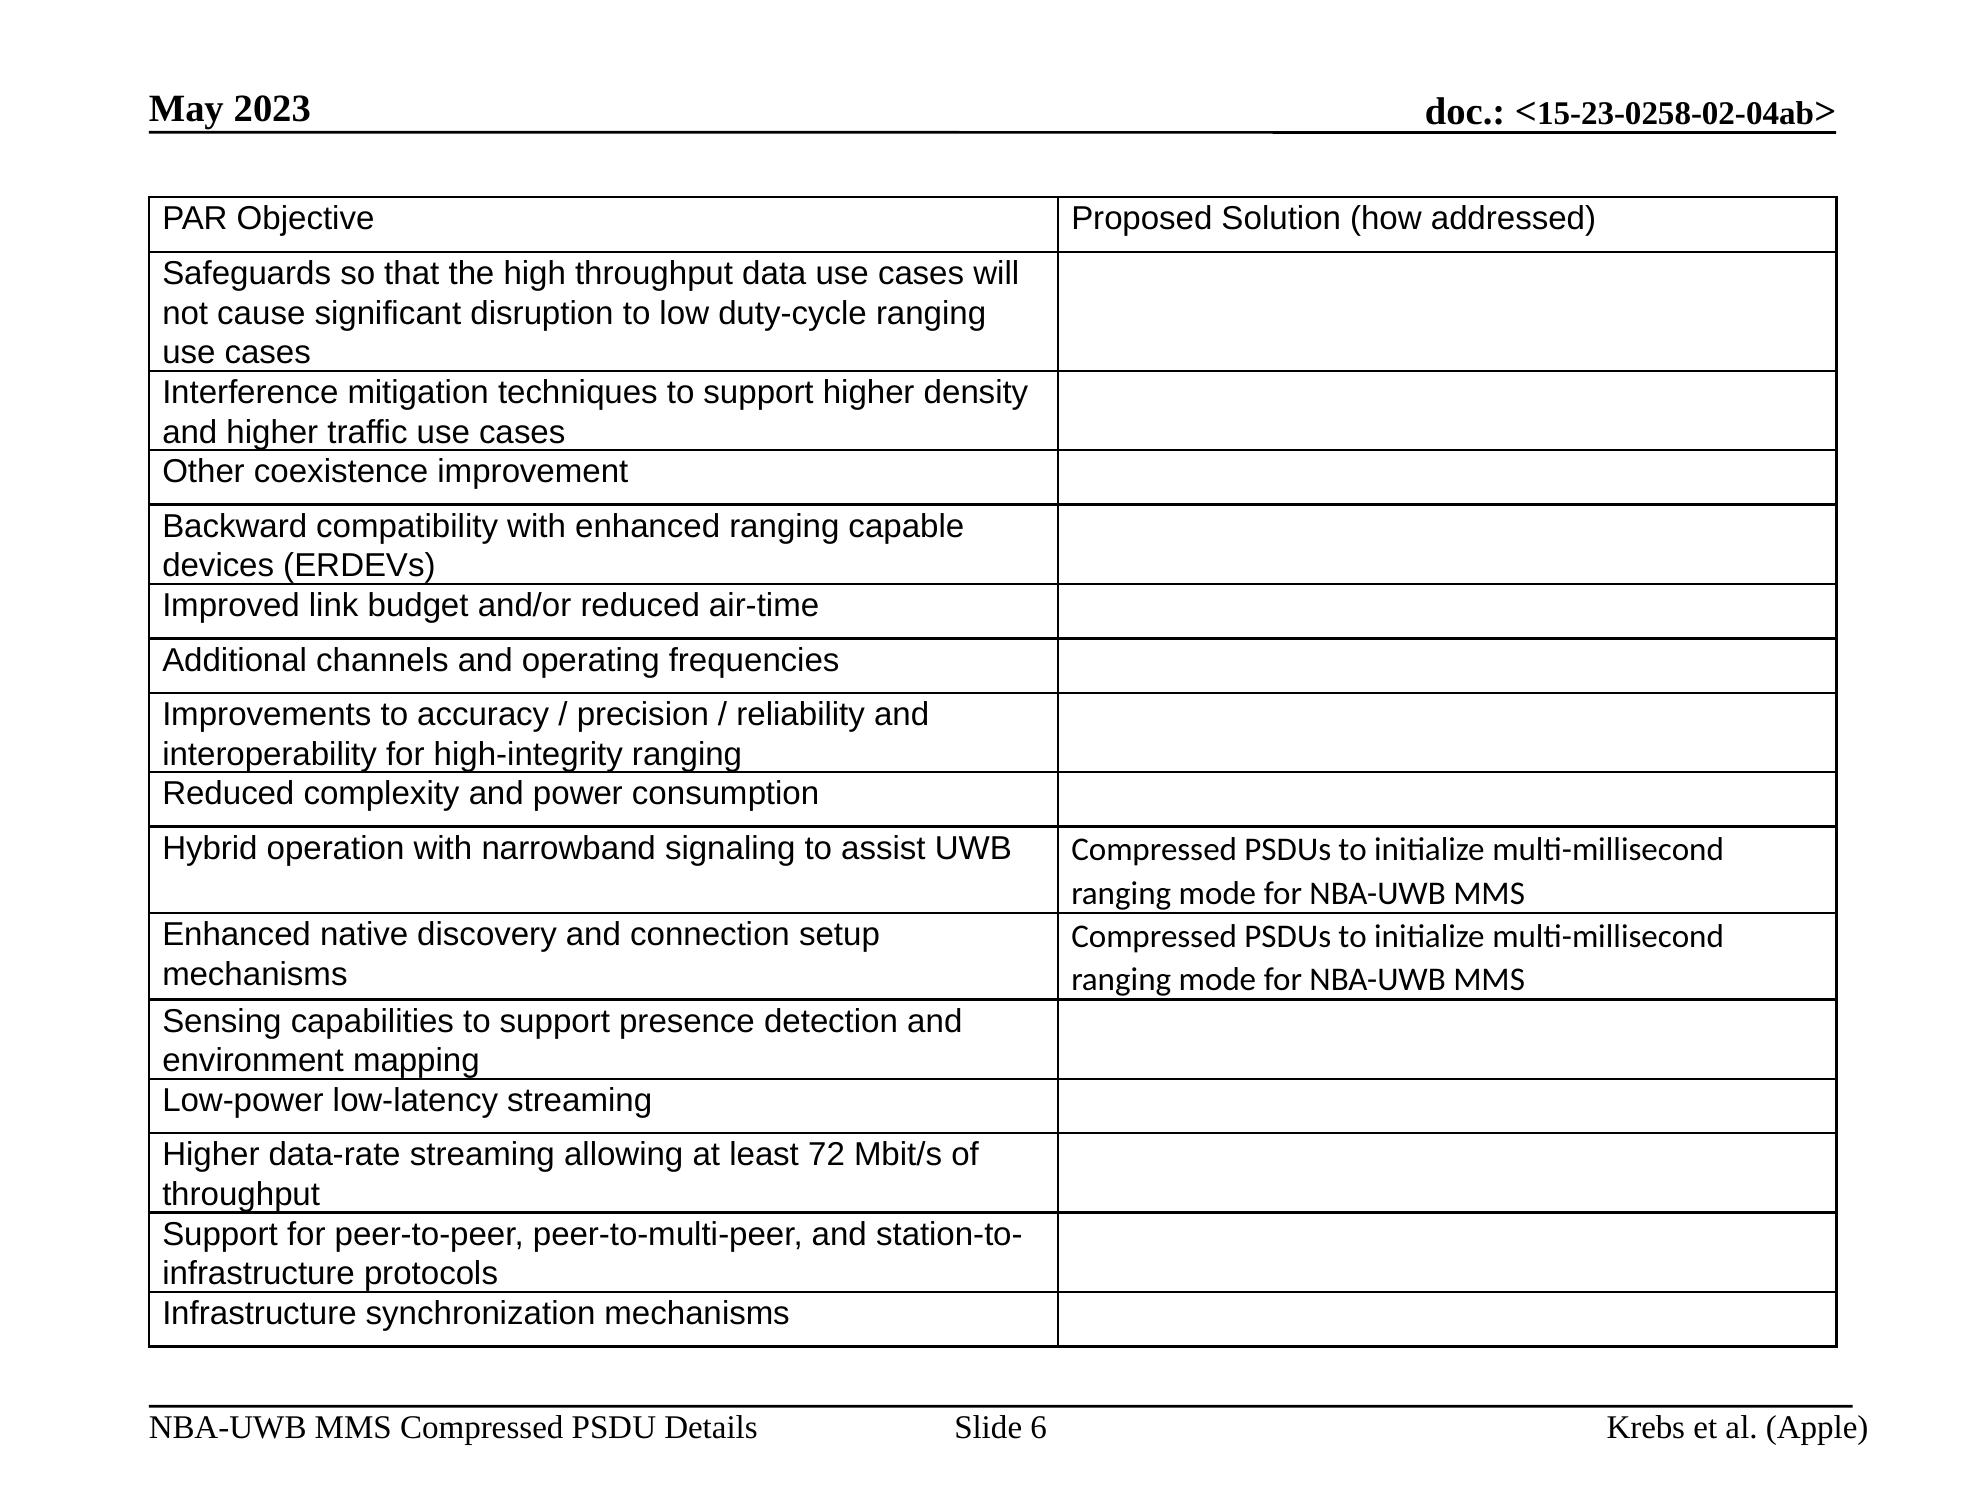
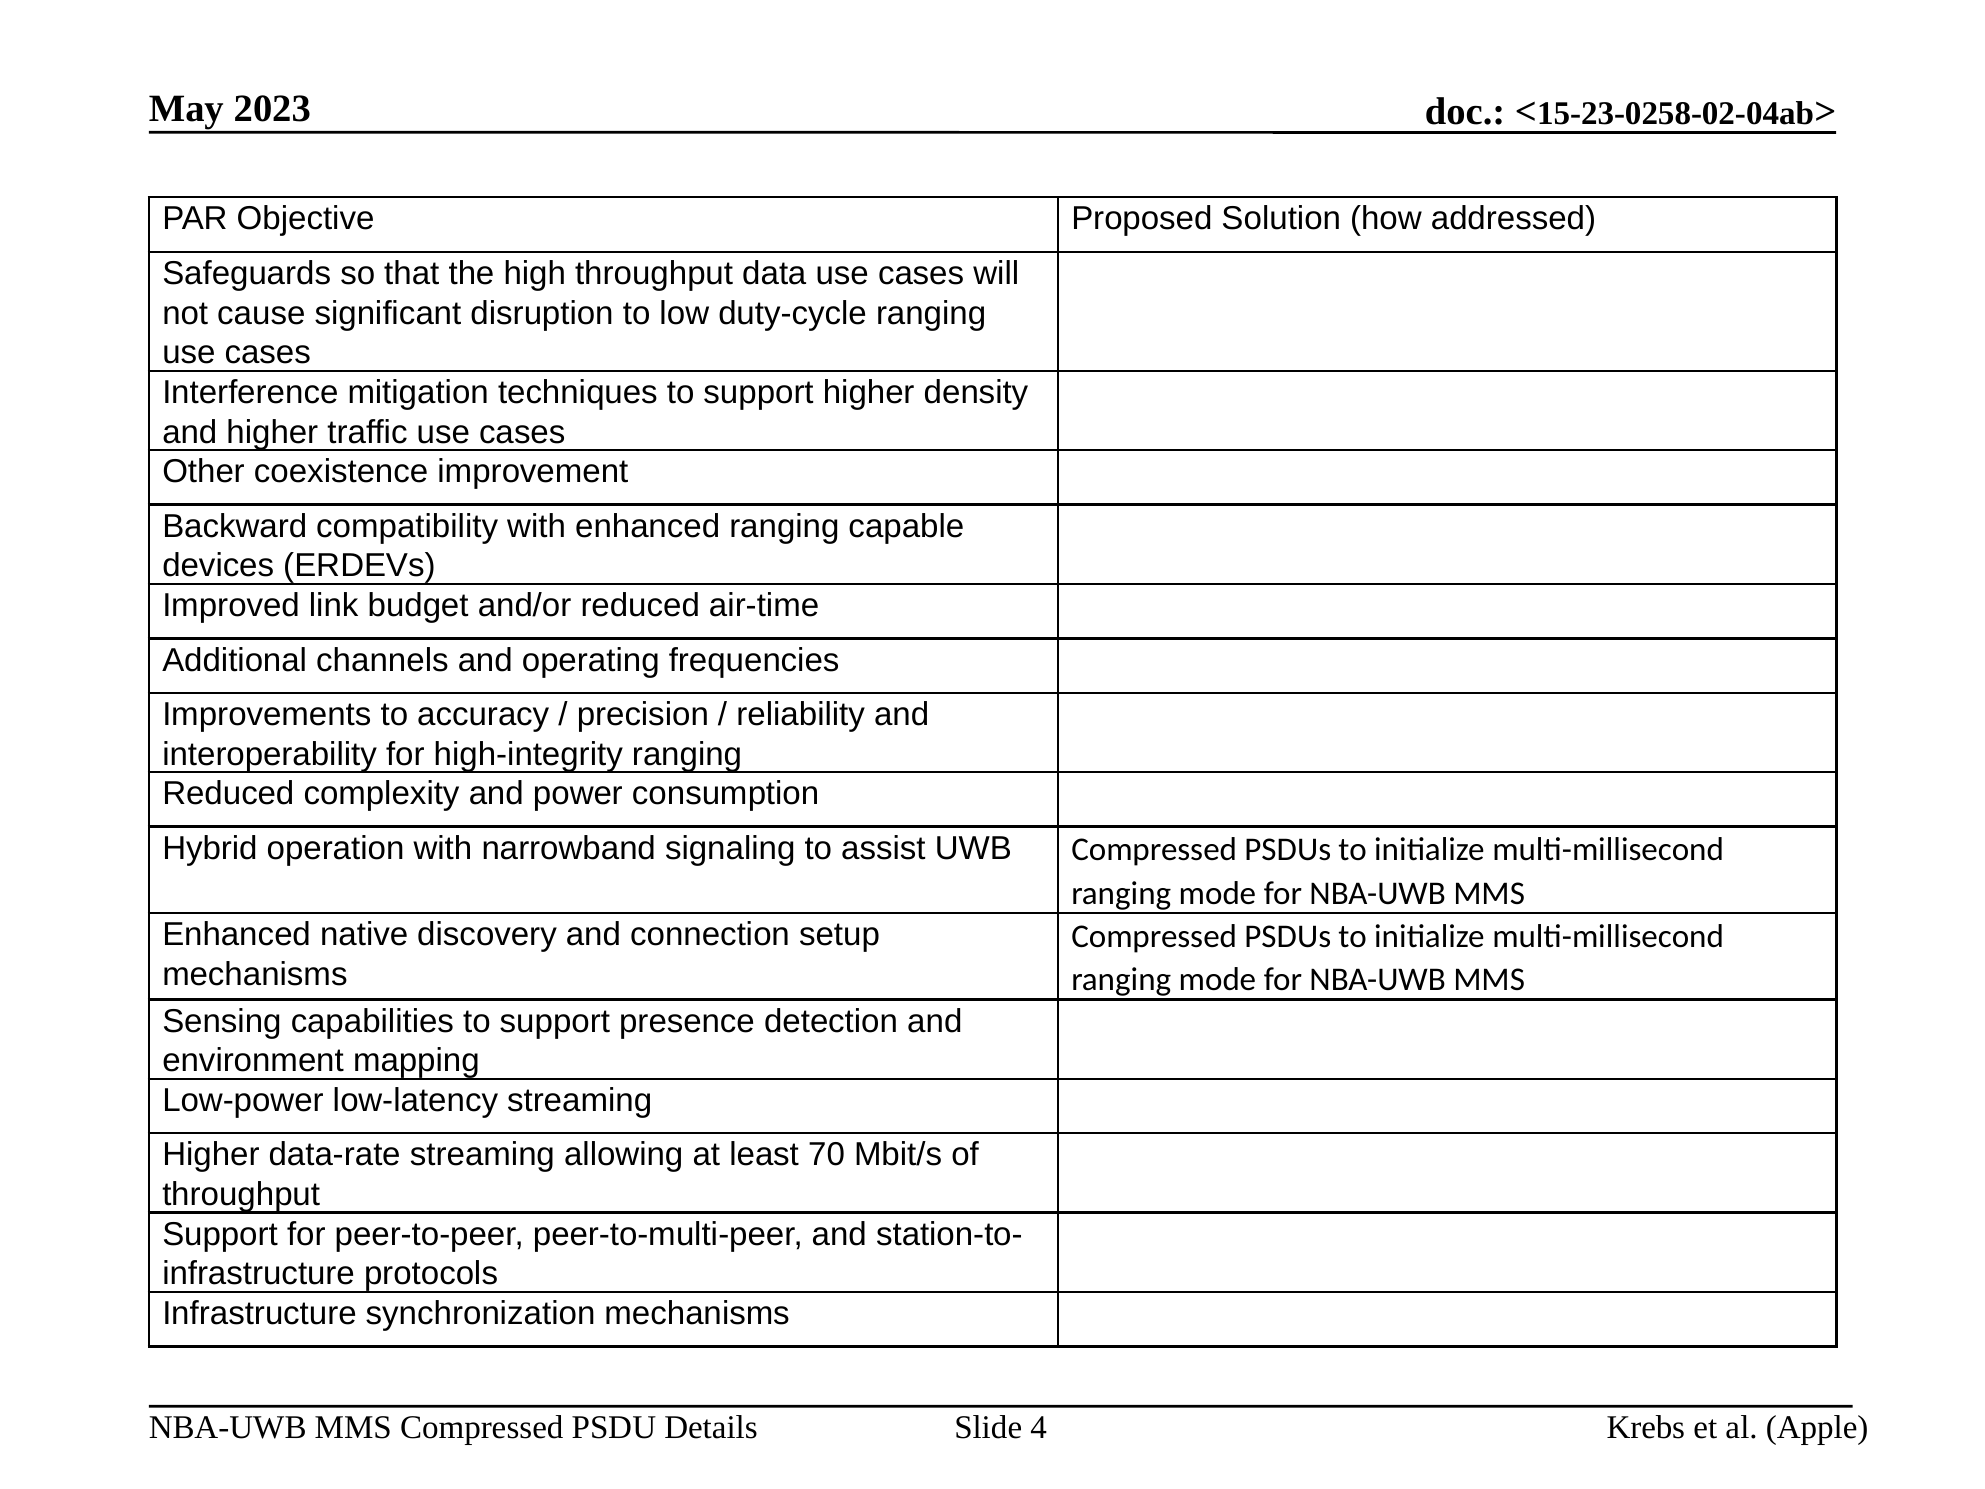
72: 72 -> 70 (827, 1155)
6: 6 -> 4 (1039, 1428)
